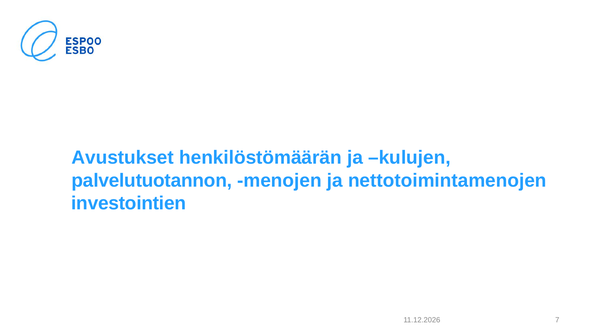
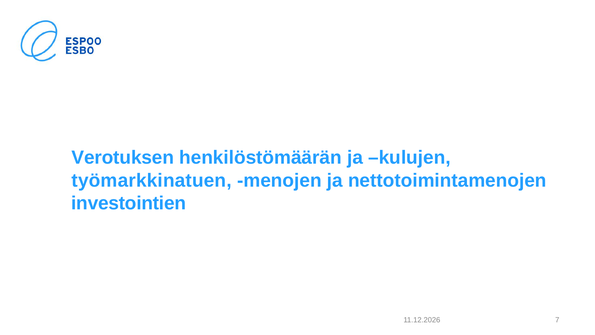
Avustukset: Avustukset -> Verotuksen (123, 157)
palvelutuotannon: palvelutuotannon -> työmarkkinatuen (152, 180)
